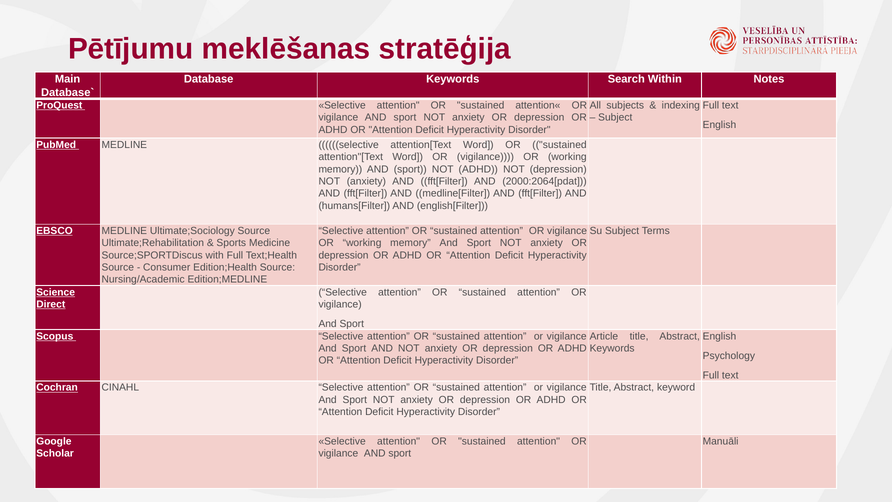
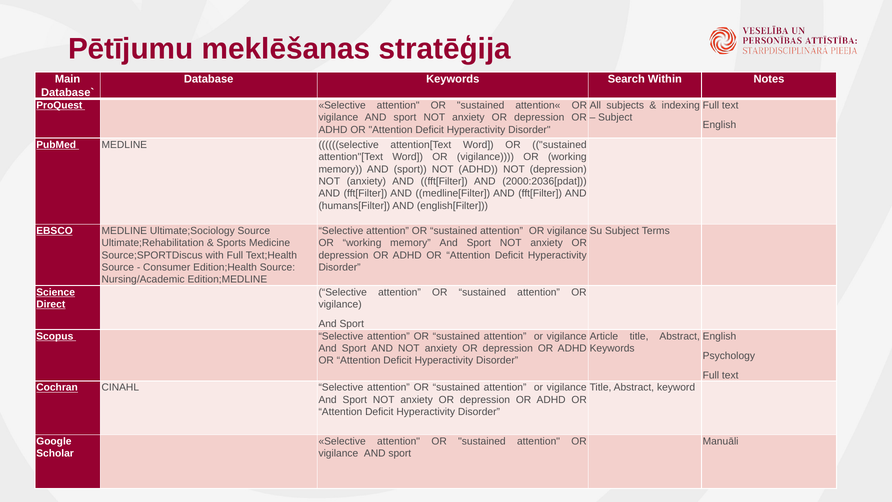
2000:2064[pdat: 2000:2064[pdat -> 2000:2036[pdat (545, 181)
